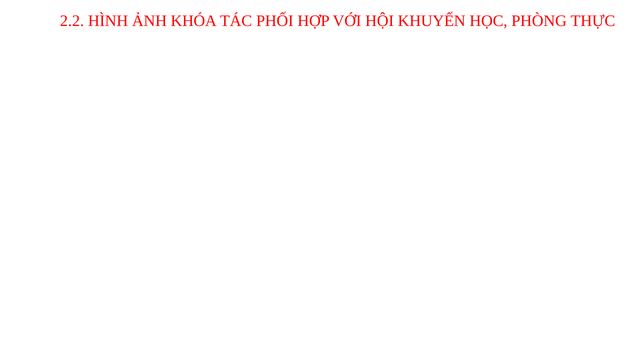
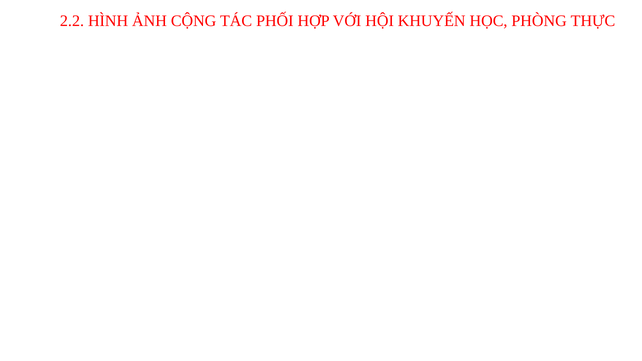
KHÓA: KHÓA -> CỘNG (194, 21)
